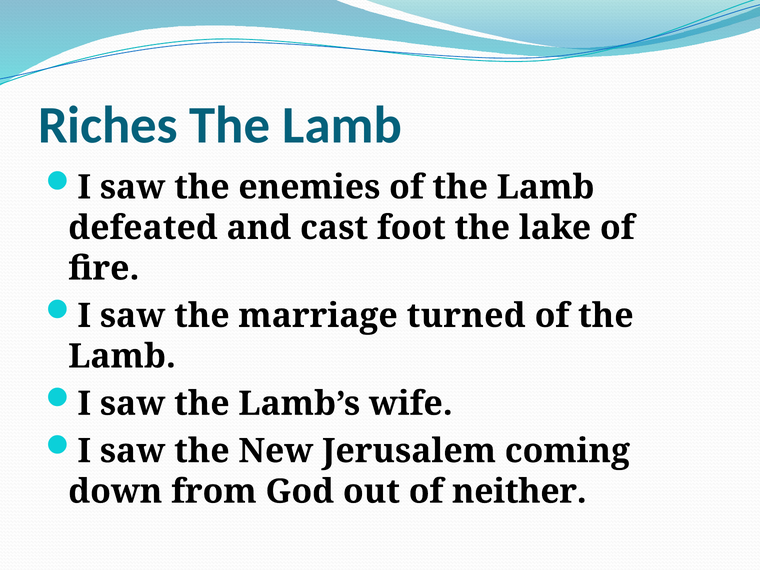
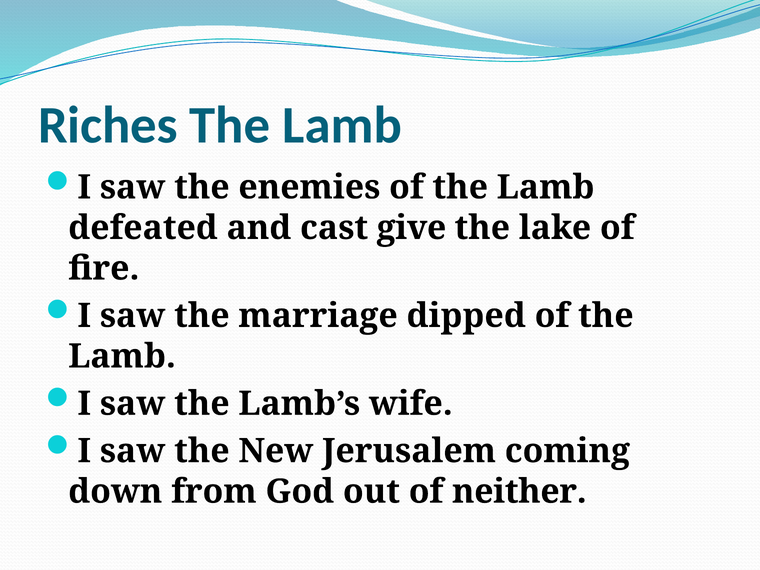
foot: foot -> give (411, 228)
turned: turned -> dipped (466, 316)
